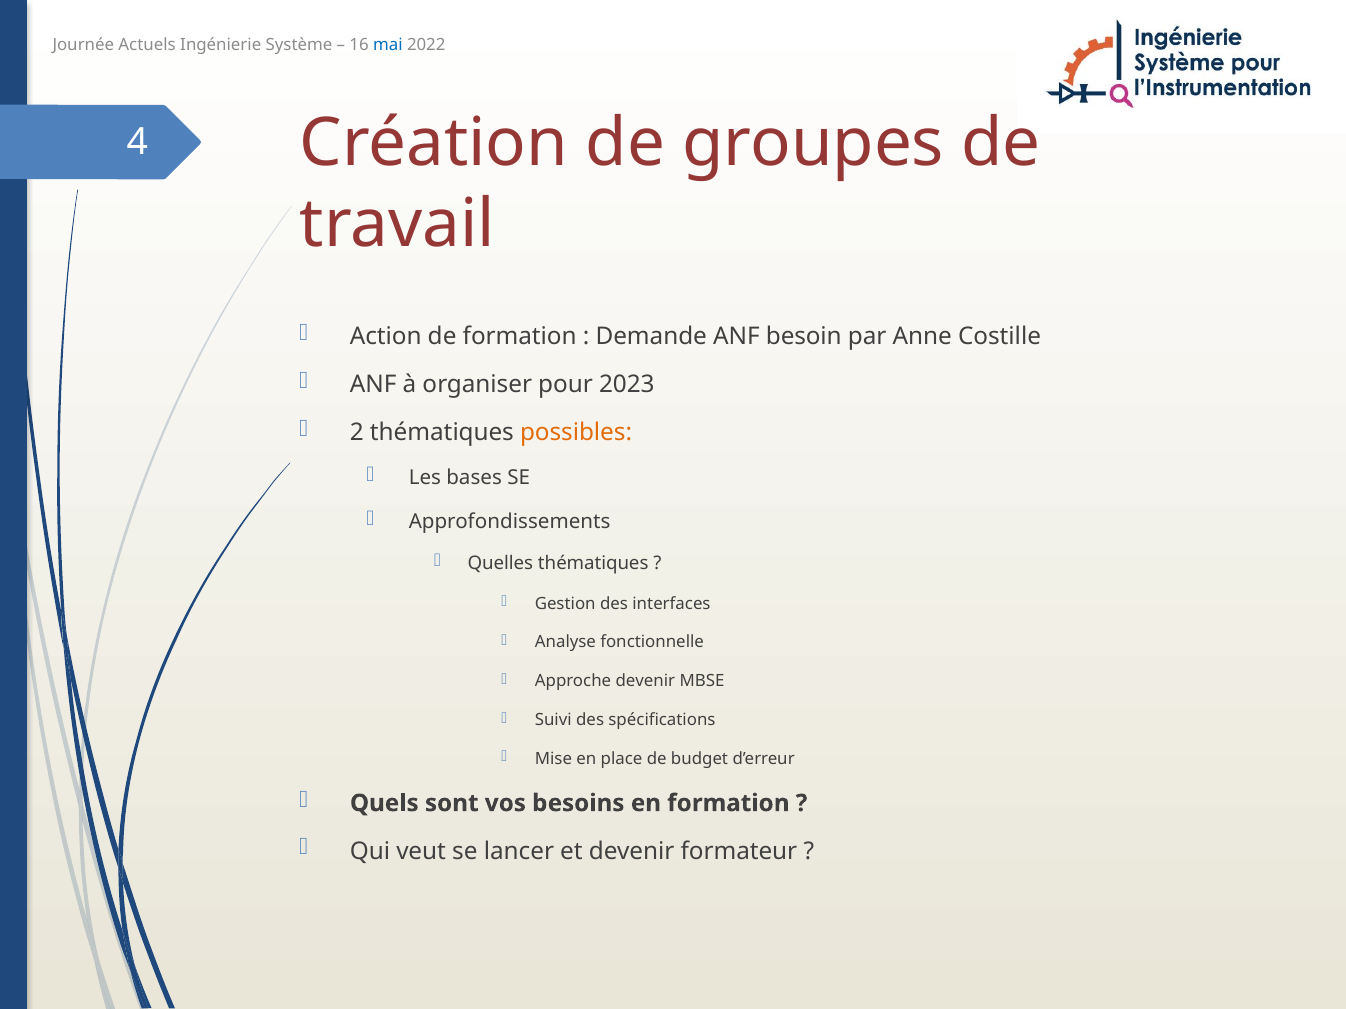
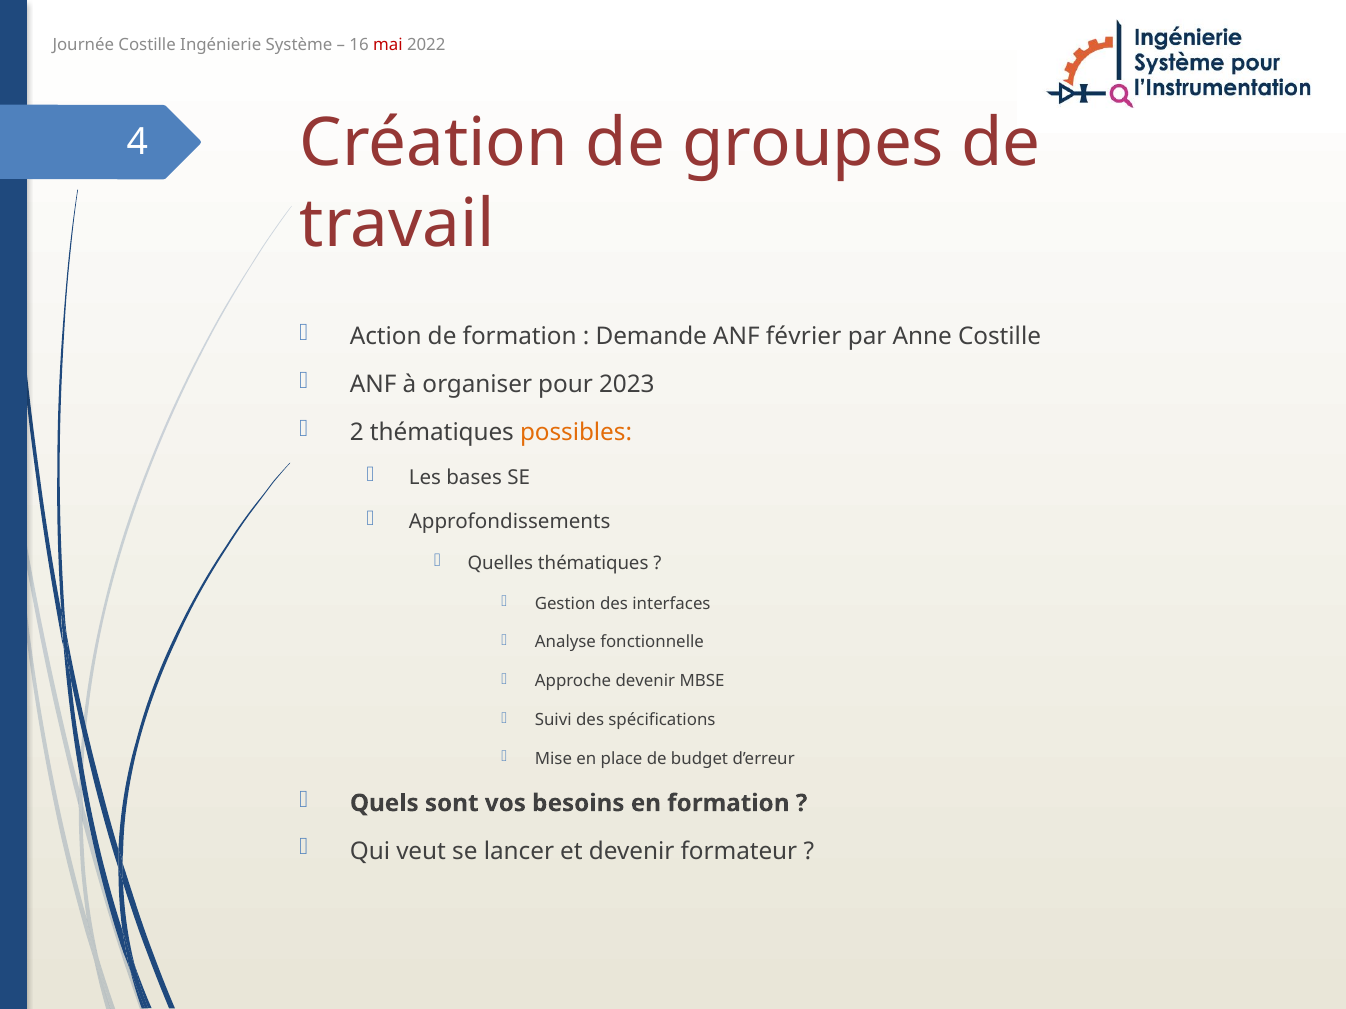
Journée Actuels: Actuels -> Costille (147, 45)
mai colour: blue -> red (388, 45)
besoin: besoin -> février (804, 337)
